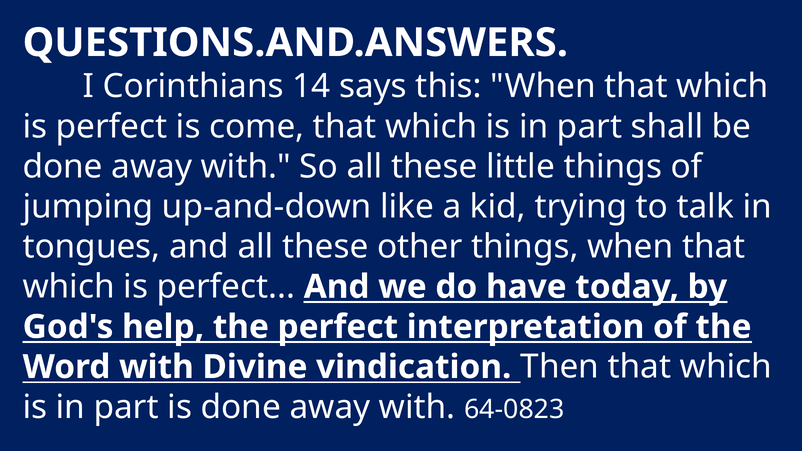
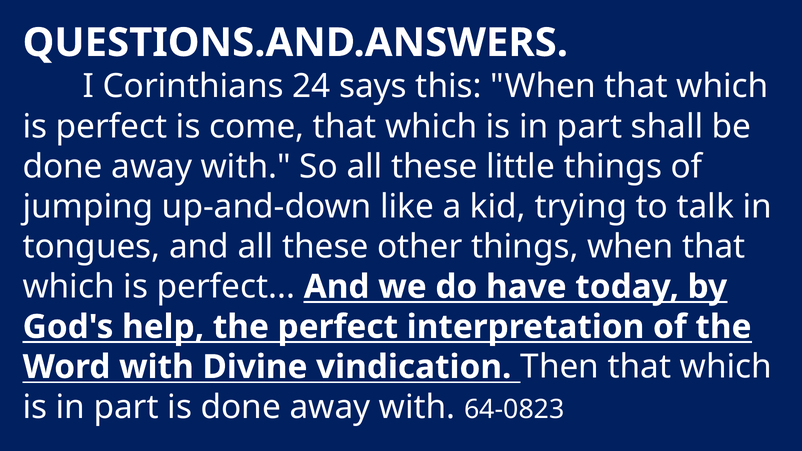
14: 14 -> 24 (311, 86)
